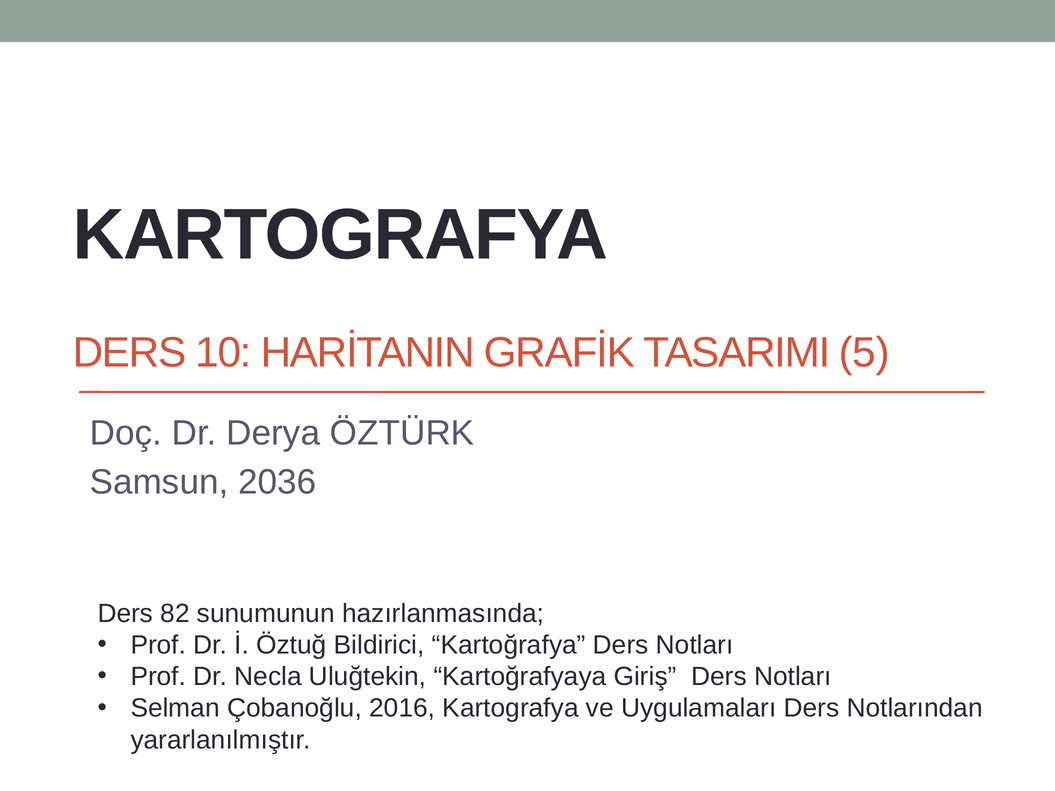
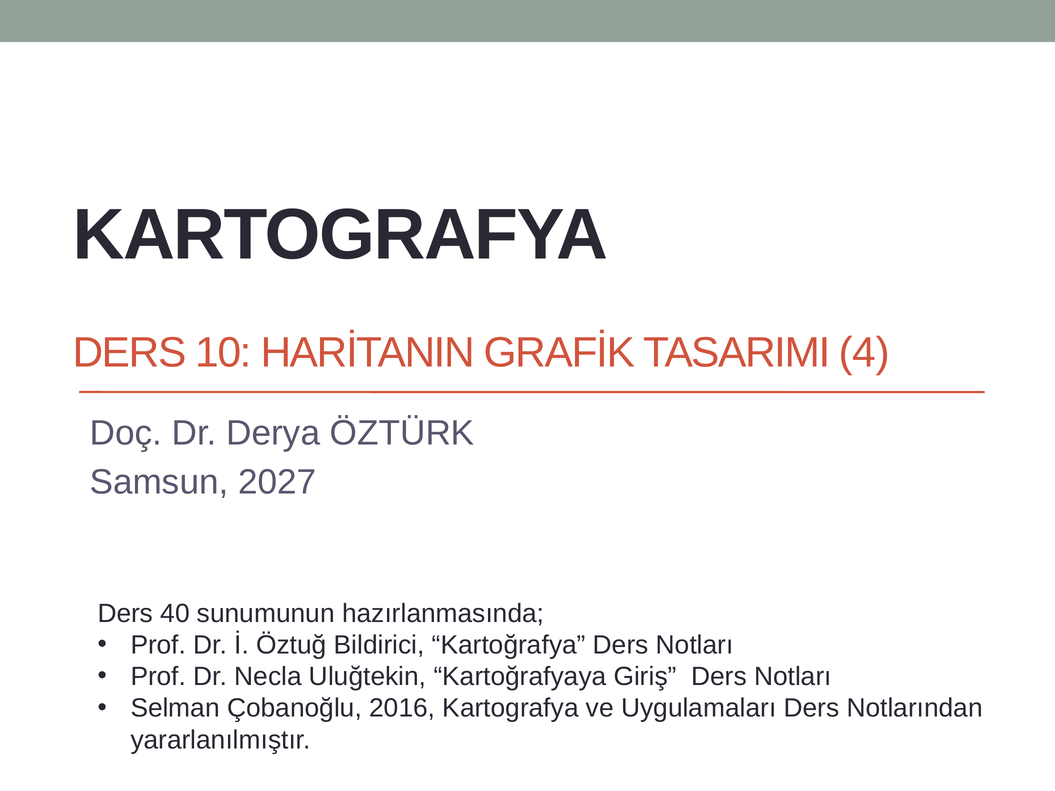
5: 5 -> 4 (864, 353)
2036: 2036 -> 2027 (277, 482)
82: 82 -> 40 (175, 614)
